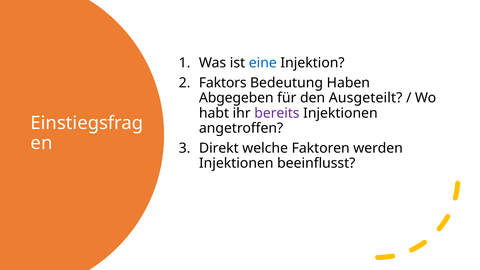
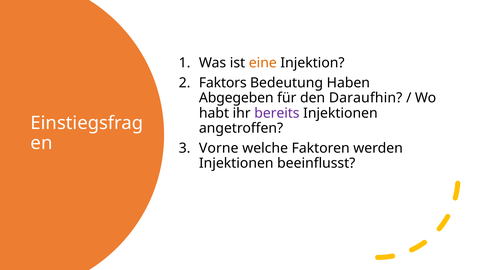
eine colour: blue -> orange (263, 63)
Ausgeteilt: Ausgeteilt -> Daraufhin (366, 98)
Direkt: Direkt -> Vorne (219, 148)
